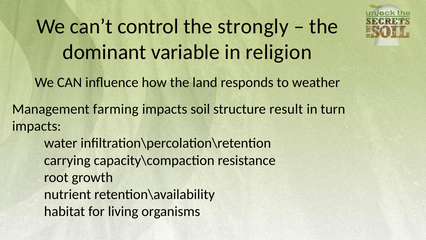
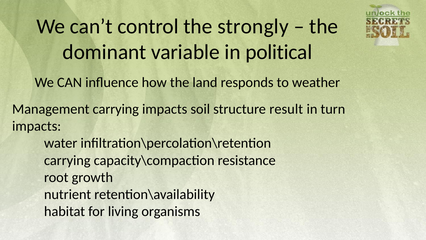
religion: religion -> political (279, 52)
Management farming: farming -> carrying (116, 109)
